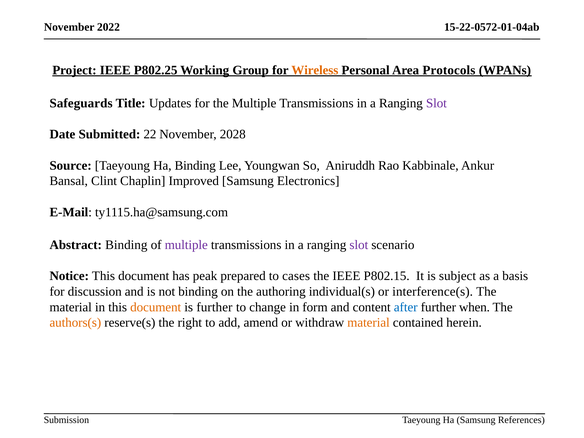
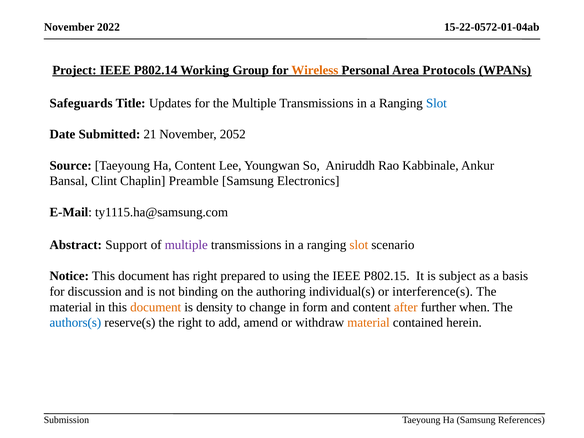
P802.25: P802.25 -> P802.14 (156, 70)
Slot colour: purple -> blue (436, 103)
22: 22 -> 21 (150, 134)
2028: 2028 -> 2052 (233, 134)
Ha Binding: Binding -> Content (195, 165)
Improved: Improved -> Preamble (194, 181)
Abstract Binding: Binding -> Support (126, 245)
slot colour: purple -> orange (359, 245)
has peak: peak -> right (205, 276)
cases: cases -> using (296, 276)
is further: further -> density (215, 307)
after colour: blue -> orange (406, 307)
authors(s colour: orange -> blue (75, 323)
